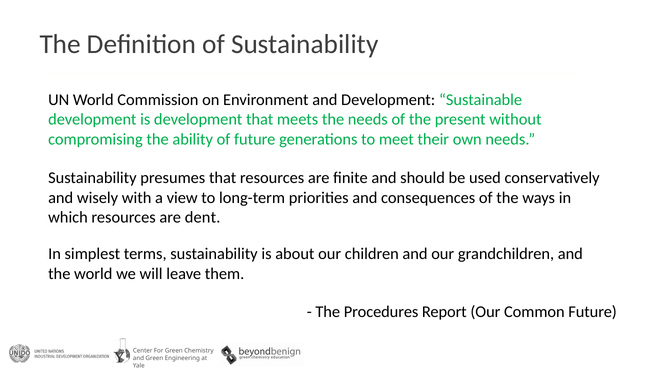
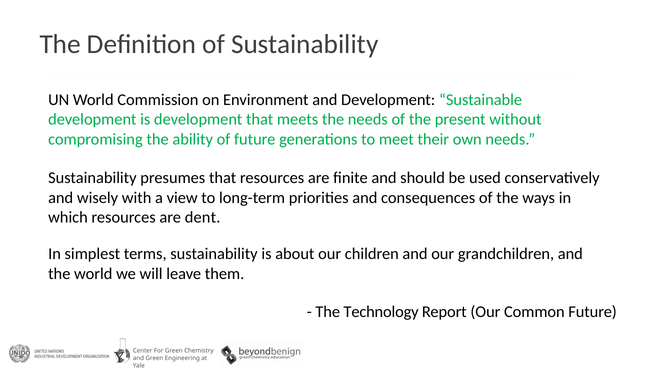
Procedures: Procedures -> Technology (381, 312)
